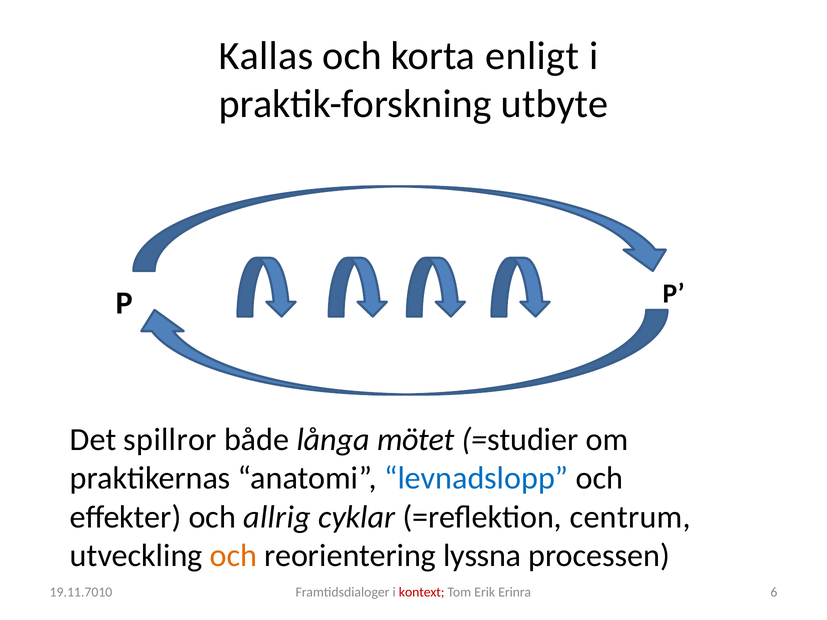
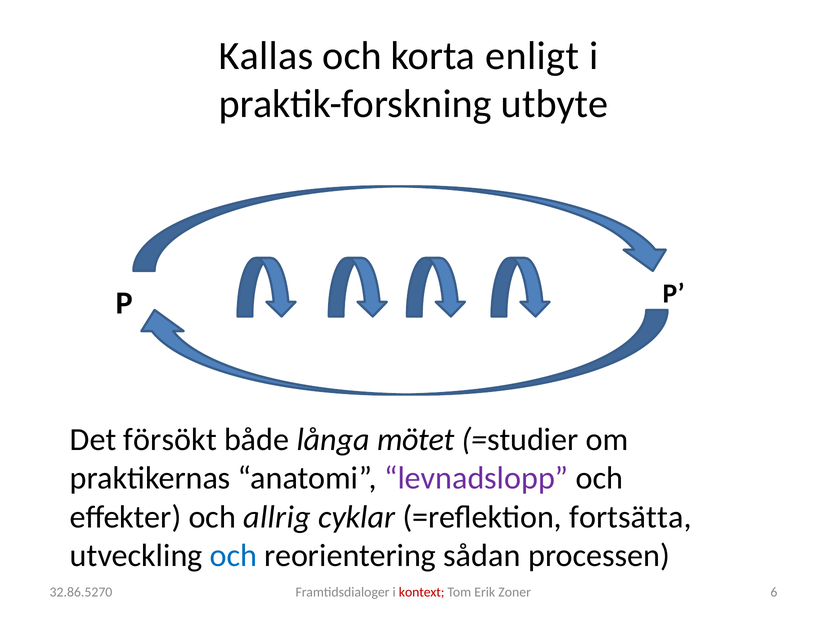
spillror: spillror -> försökt (170, 440)
levnadslopp colour: blue -> purple (476, 479)
centrum: centrum -> fortsätta (630, 517)
och colour: orange -> blue (233, 556)
lyssna: lyssna -> sådan (482, 556)
19.11.7010: 19.11.7010 -> 32.86.5270 (81, 592)
Erinra: Erinra -> Zoner (515, 592)
